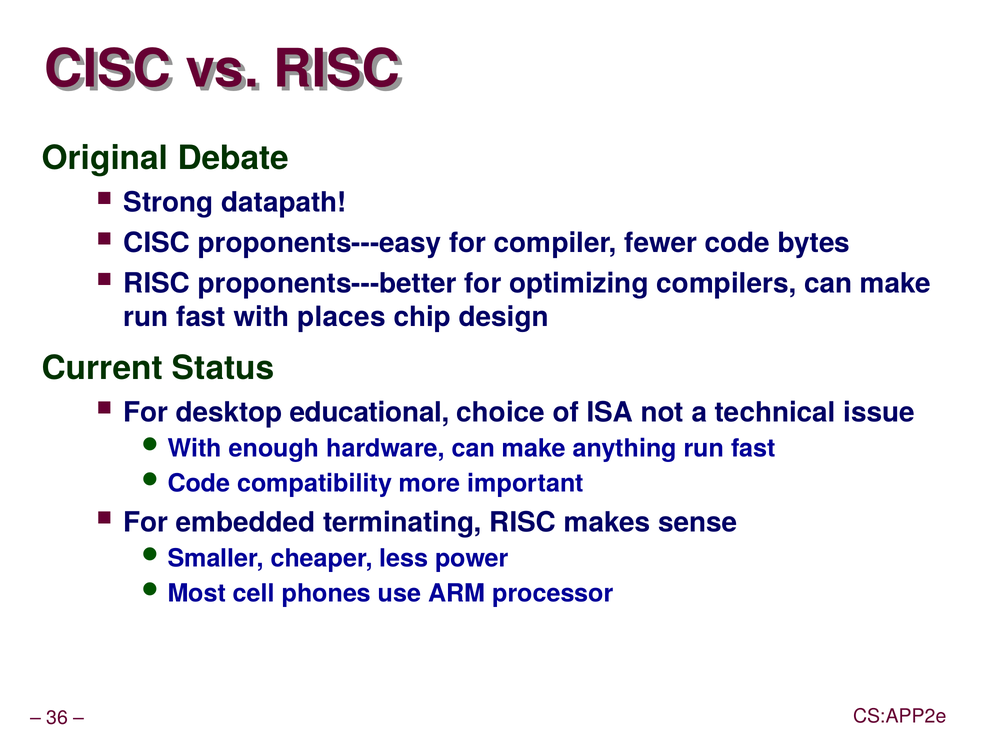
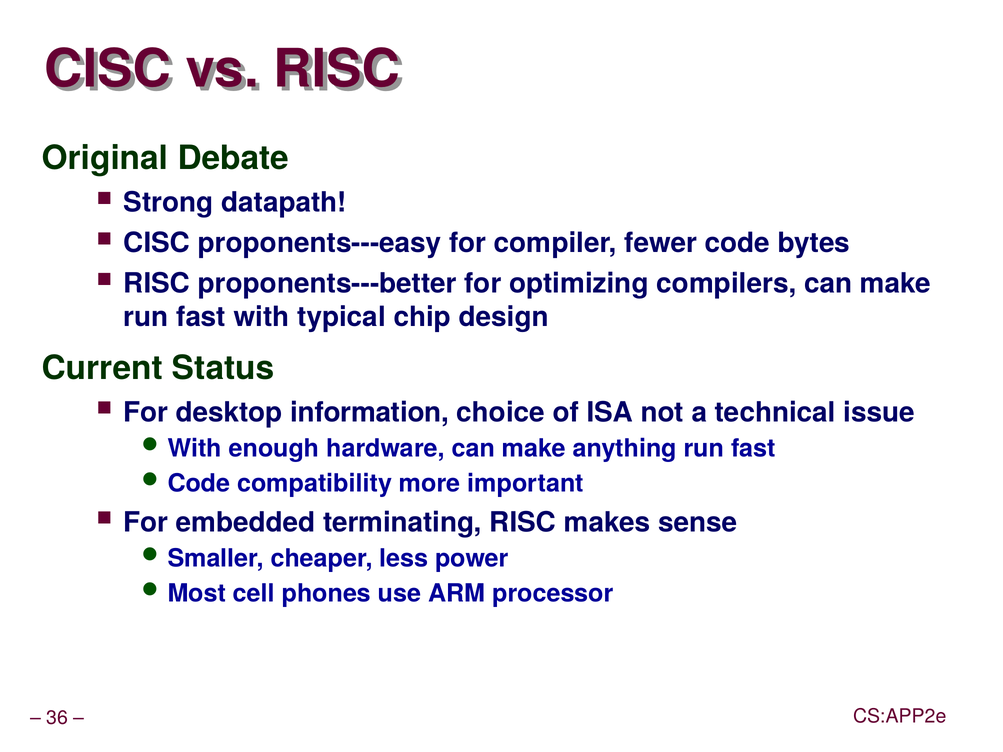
places: places -> typical (342, 317)
educational: educational -> information (370, 412)
